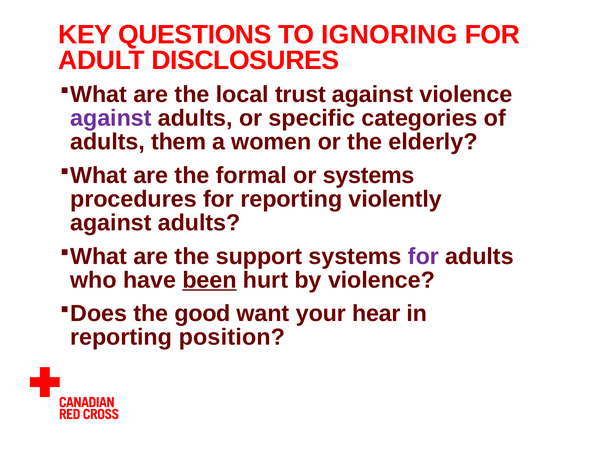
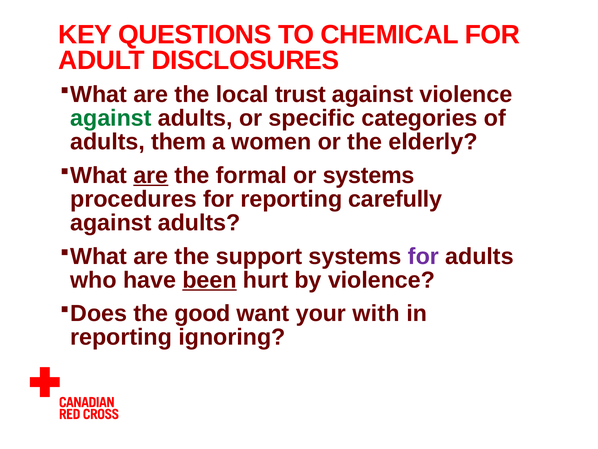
IGNORING: IGNORING -> CHEMICAL (390, 35)
against colour: purple -> green (111, 118)
are underline: none -> present (151, 175)
violently: violently -> carefully (395, 199)
hear: hear -> with (376, 313)
position: position -> ignoring (232, 337)
